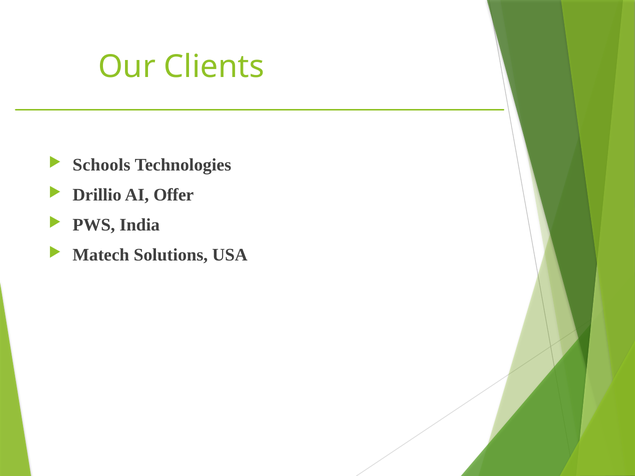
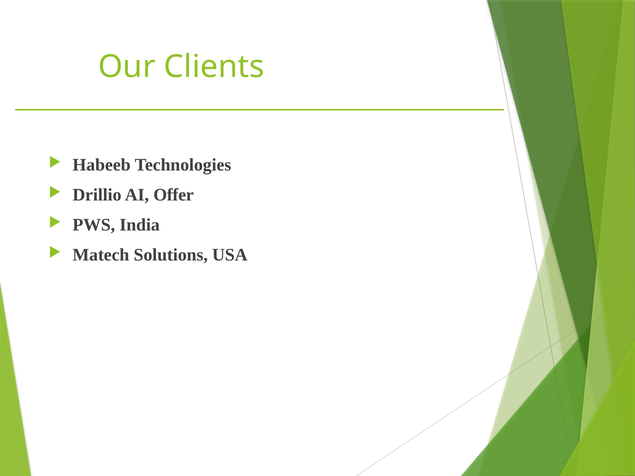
Schools: Schools -> Habeeb (102, 165)
